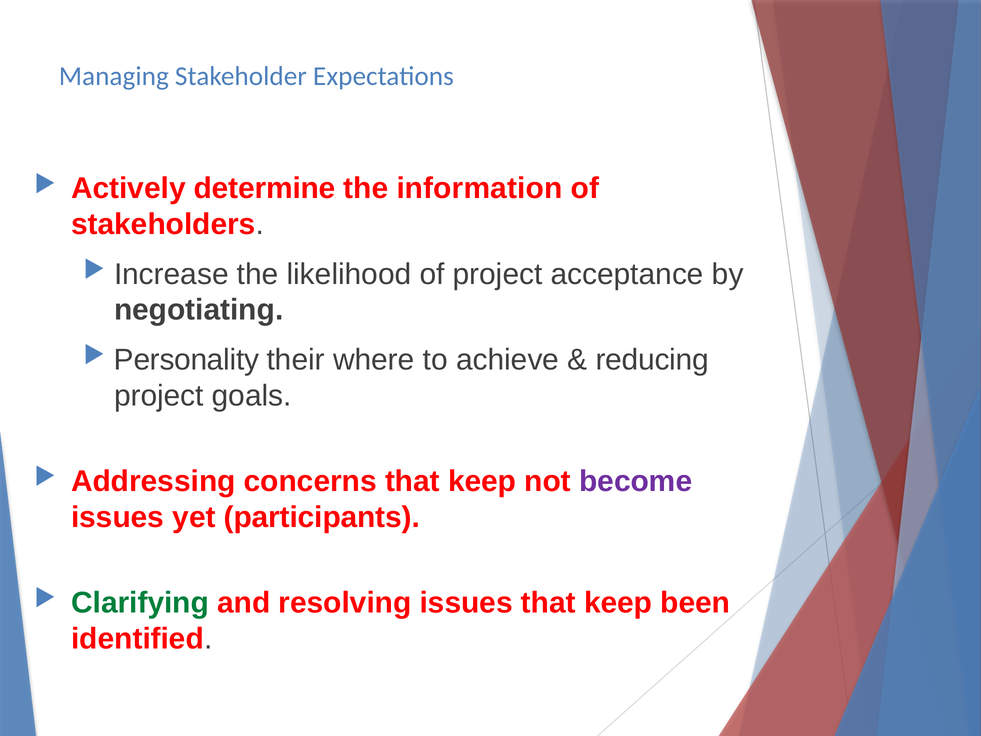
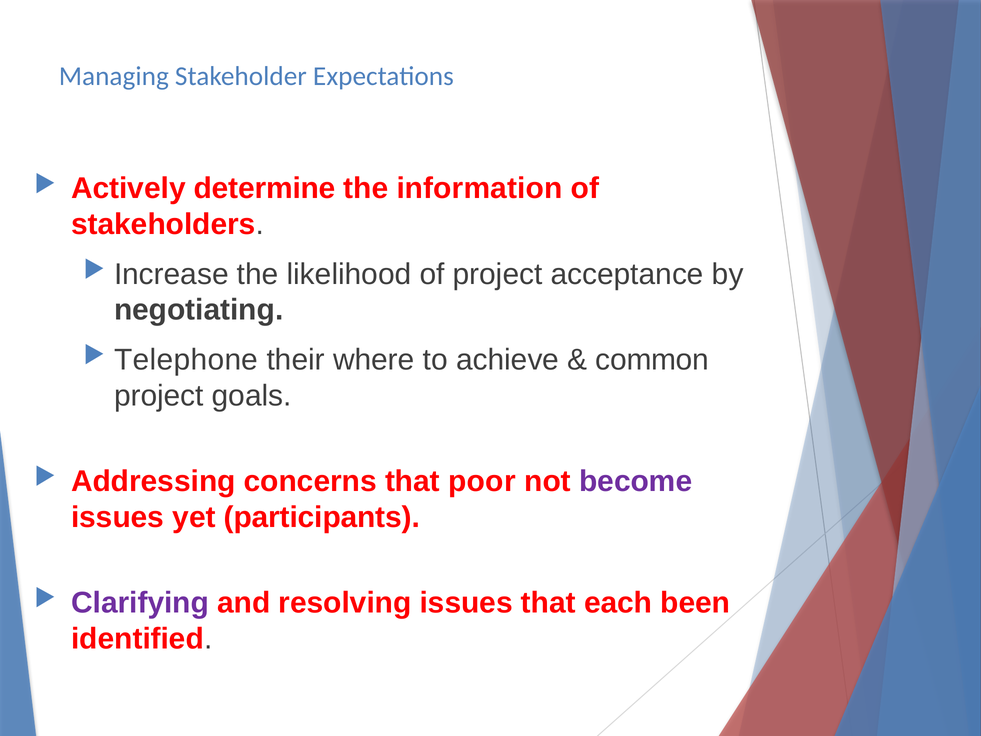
Personality: Personality -> Telephone (186, 360)
reducing: reducing -> common (652, 360)
concerns that keep: keep -> poor (482, 481)
Clarifying colour: green -> purple (140, 603)
issues that keep: keep -> each (618, 603)
